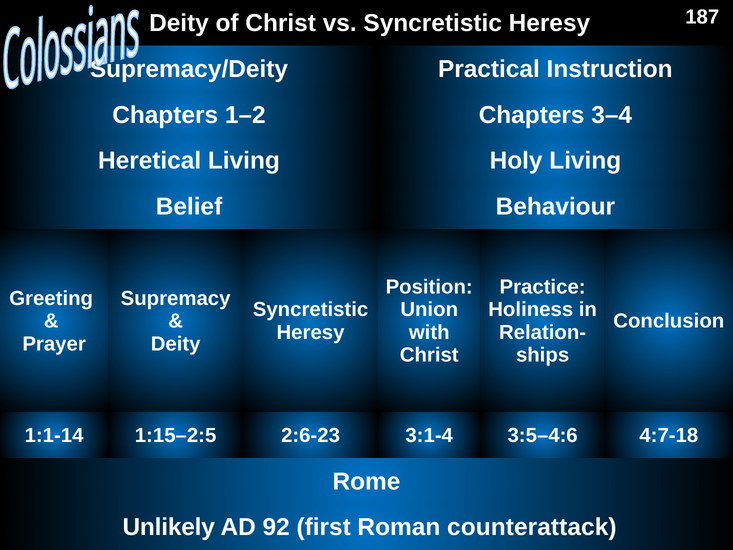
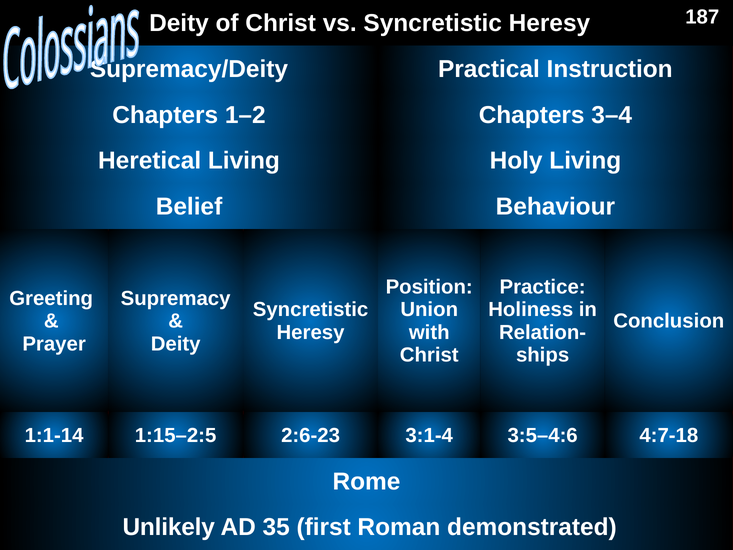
92: 92 -> 35 (276, 527)
counterattack: counterattack -> demonstrated (532, 527)
